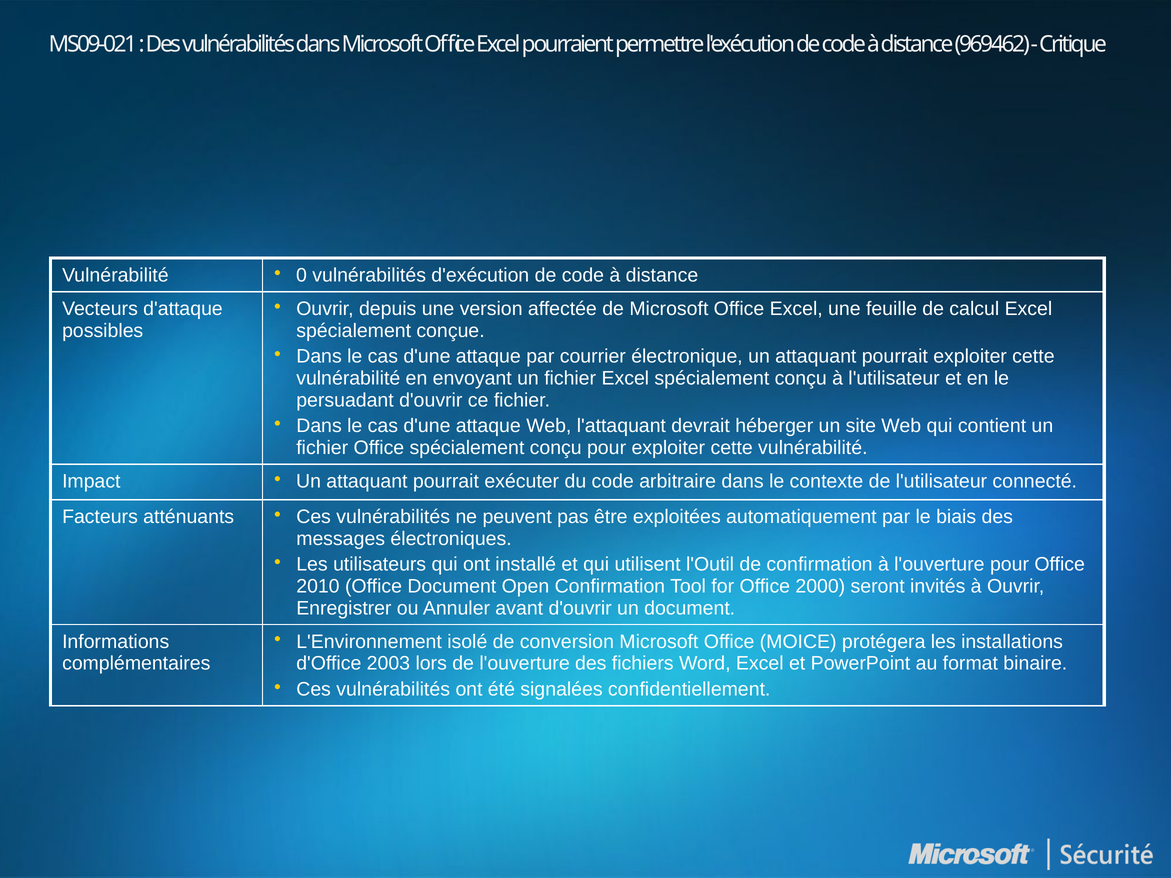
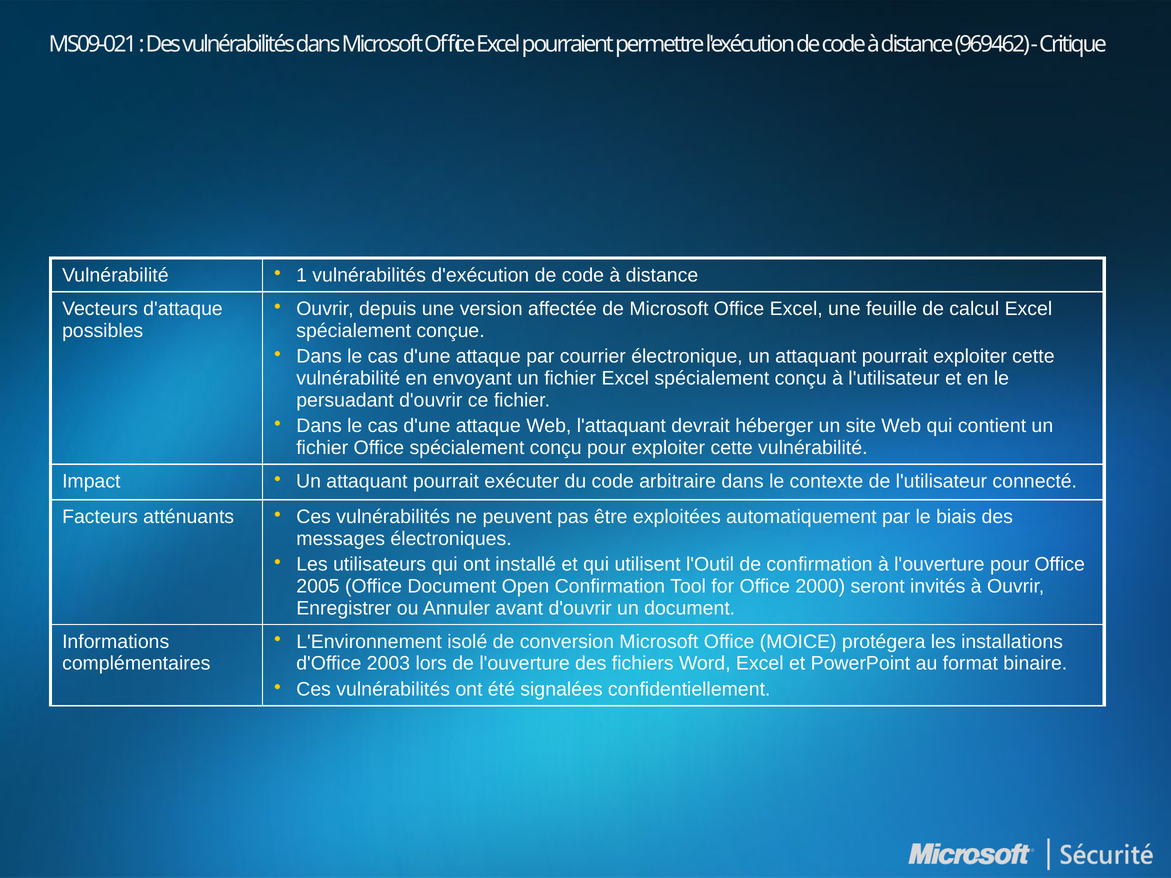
0: 0 -> 1 (302, 275)
2010: 2010 -> 2005 (318, 586)
